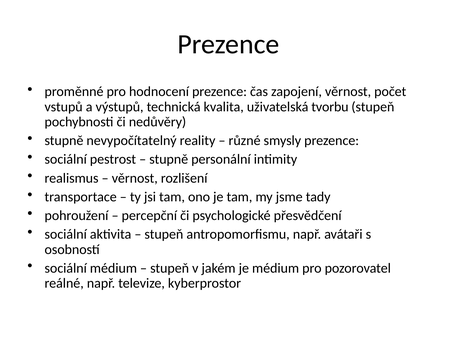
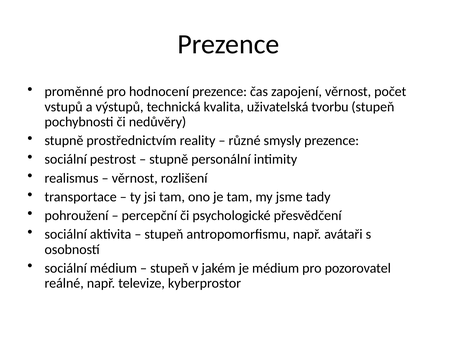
nevypočítatelný: nevypočítatelný -> prostřednictvím (132, 140)
